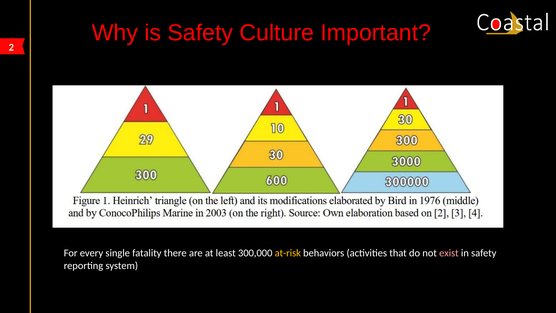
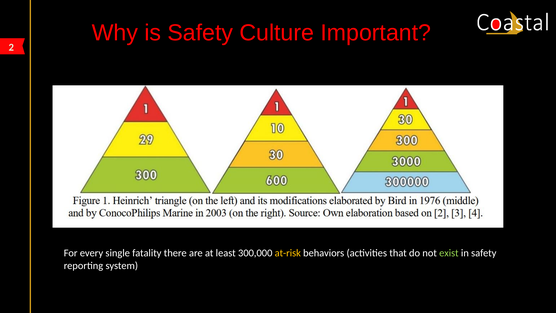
exist colour: pink -> light green (449, 253)
